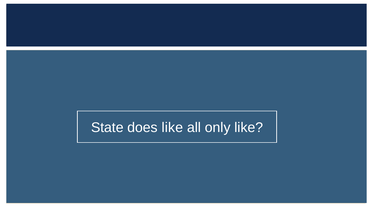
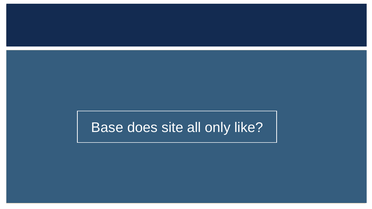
State: State -> Base (107, 128)
does like: like -> site (172, 128)
